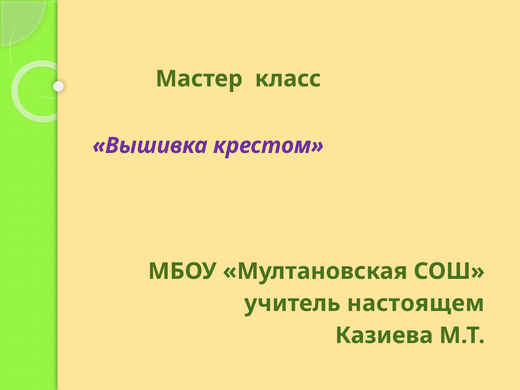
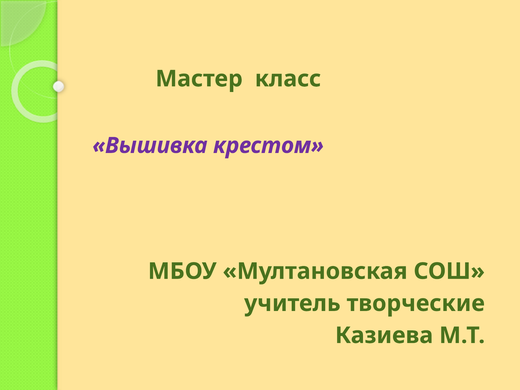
настоящем: настоящем -> творческие (416, 303)
